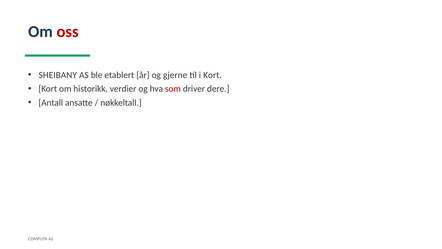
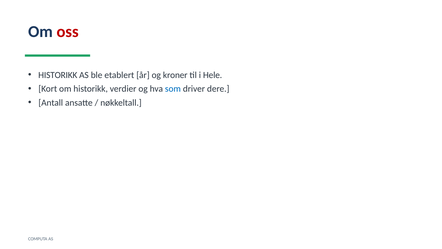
SHEIBANY: SHEIBANY -> HISTORIKK (58, 75)
gjerne: gjerne -> kroner (175, 75)
i Kort: Kort -> Hele (213, 75)
som colour: red -> blue (173, 89)
